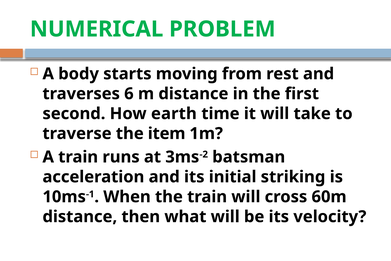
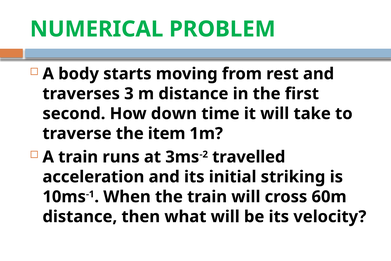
6: 6 -> 3 (129, 94)
earth: earth -> down (174, 113)
batsman: batsman -> travelled (249, 157)
